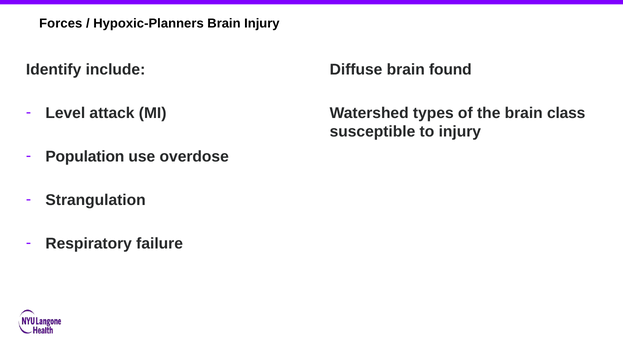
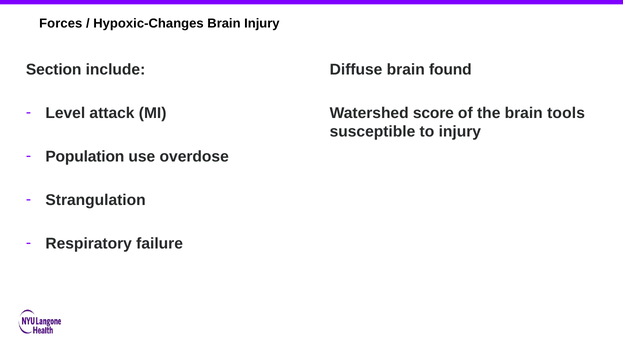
Hypoxic-Planners: Hypoxic-Planners -> Hypoxic-Changes (148, 23)
Identify: Identify -> Section (54, 70)
types: types -> score (433, 113)
class: class -> tools (566, 113)
